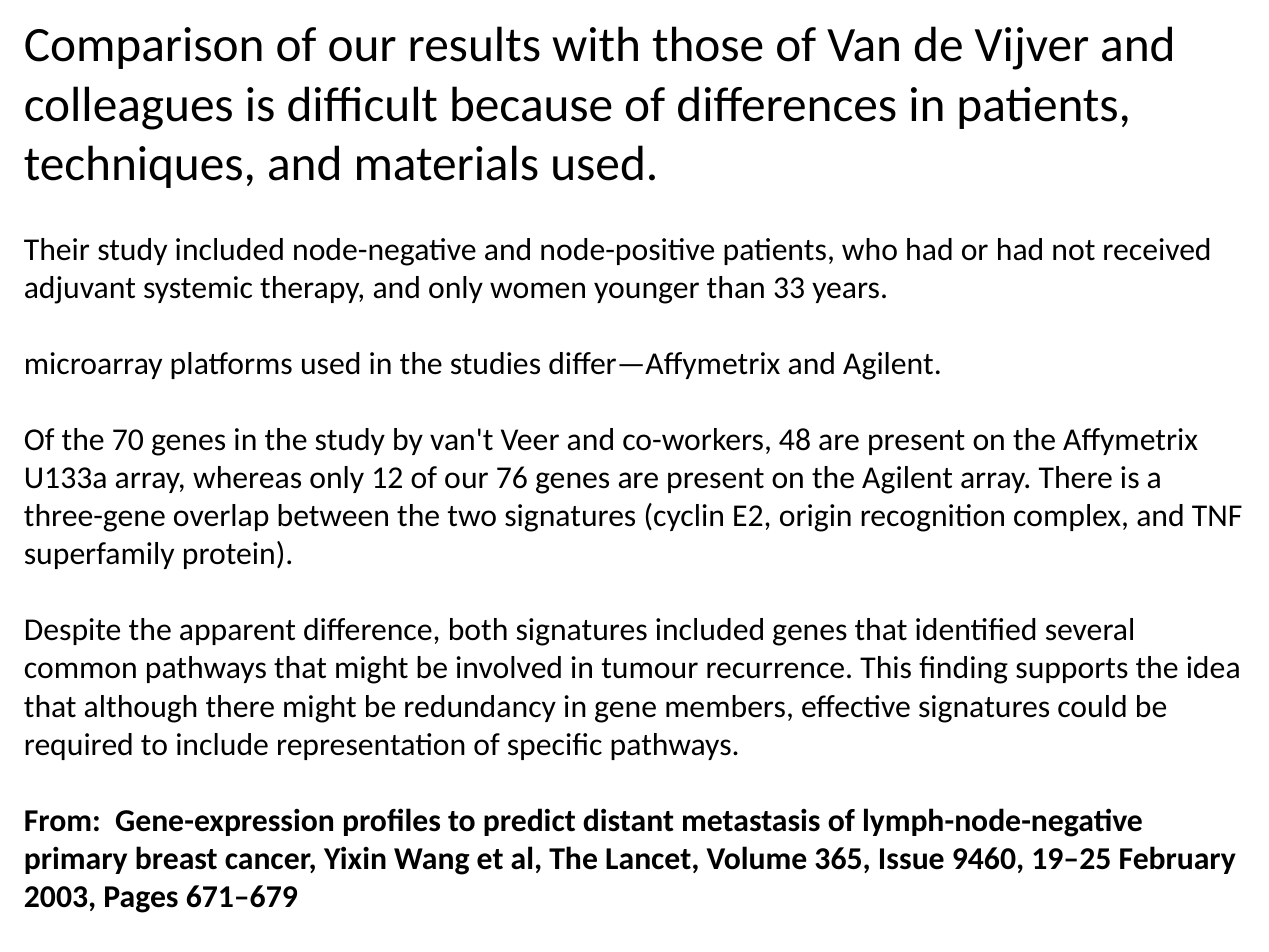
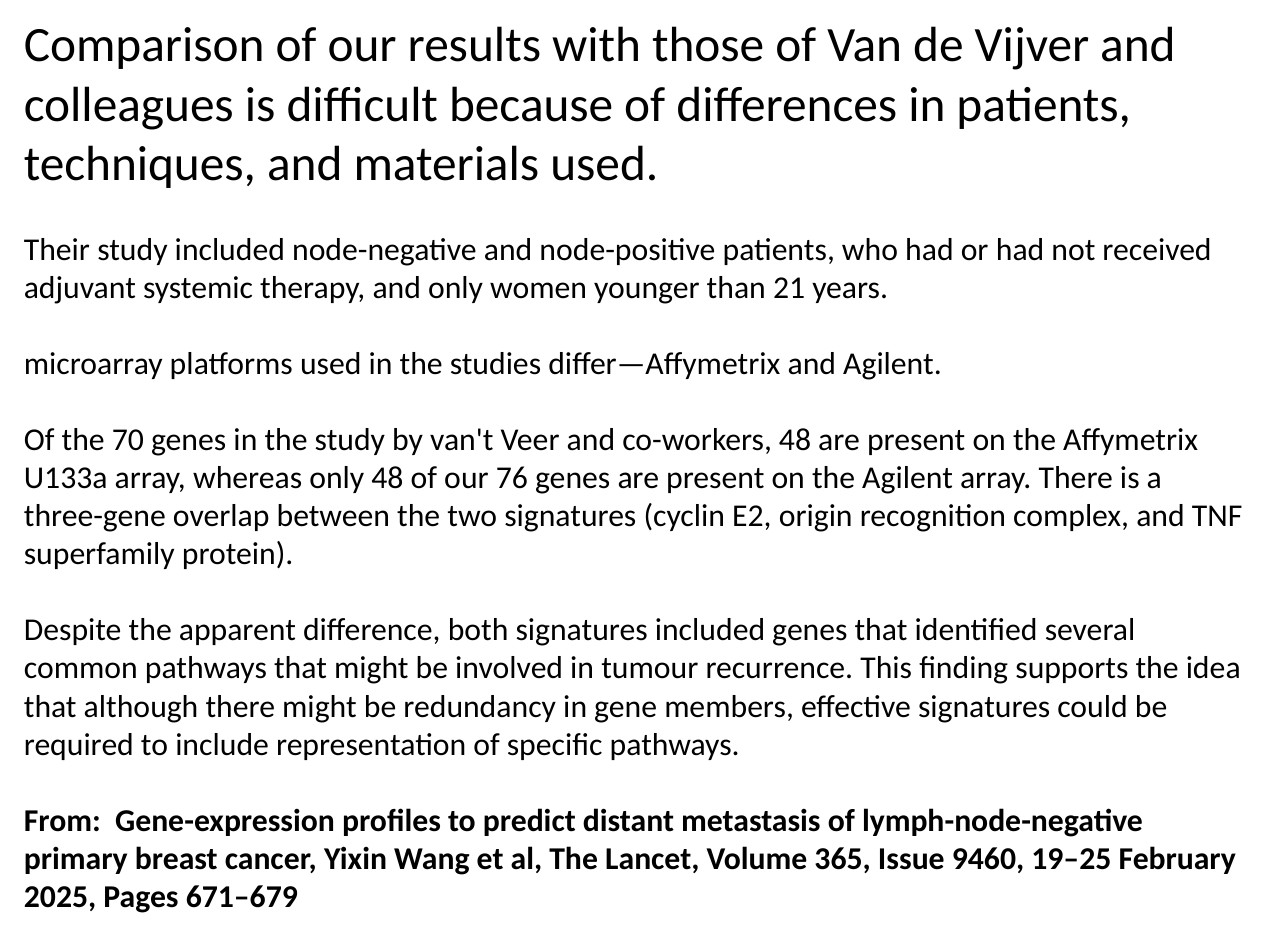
33: 33 -> 21 (789, 288)
only 12: 12 -> 48 (387, 478)
2003: 2003 -> 2025 (60, 897)
